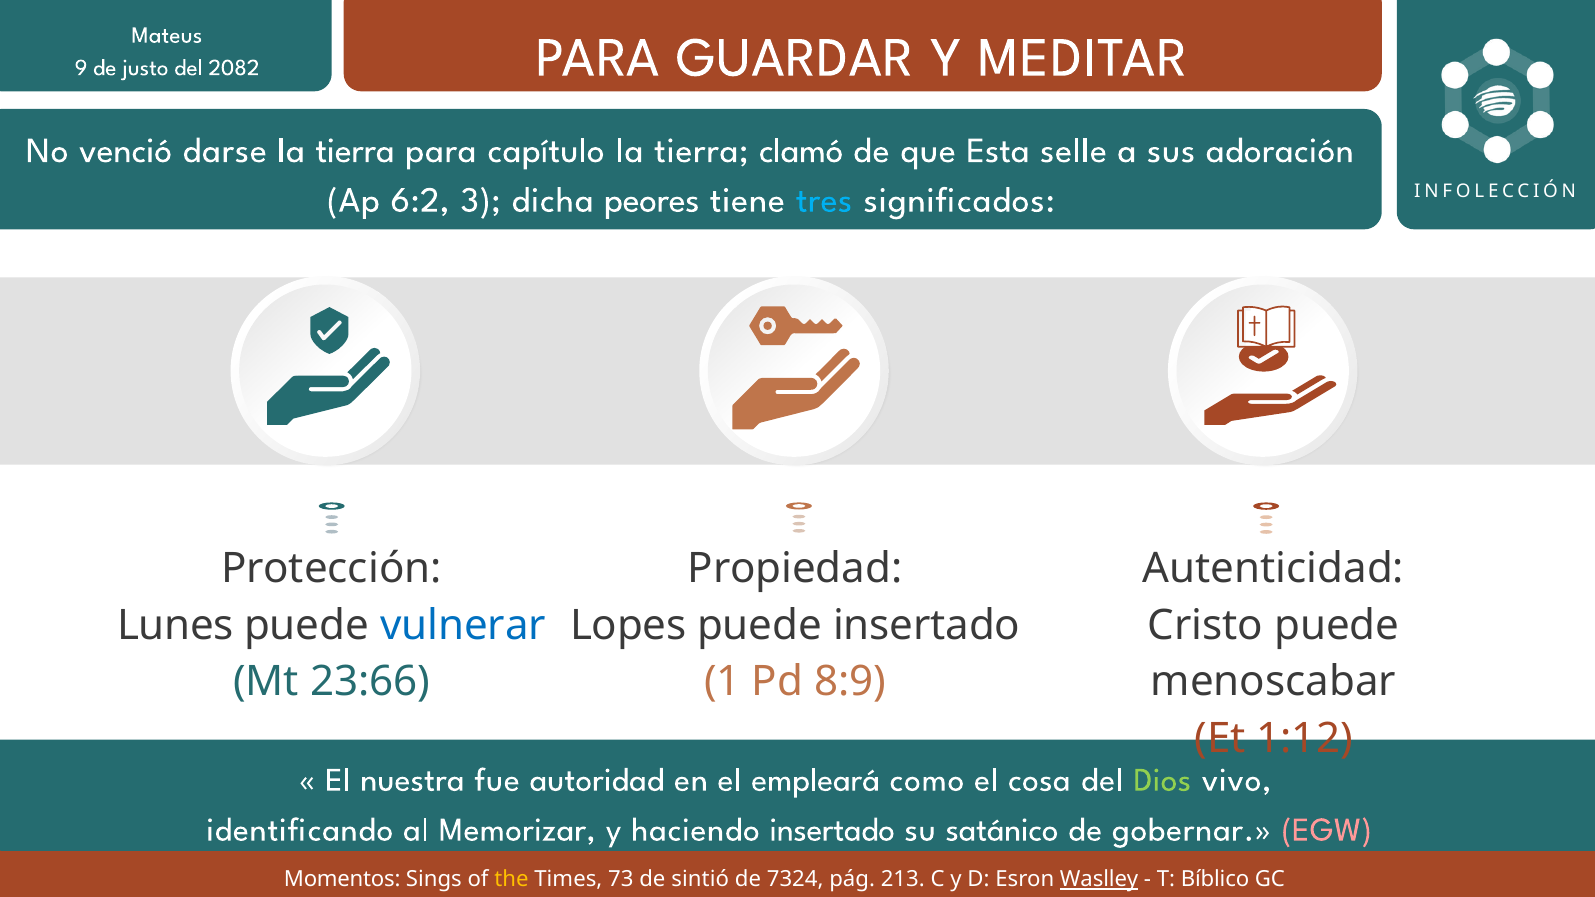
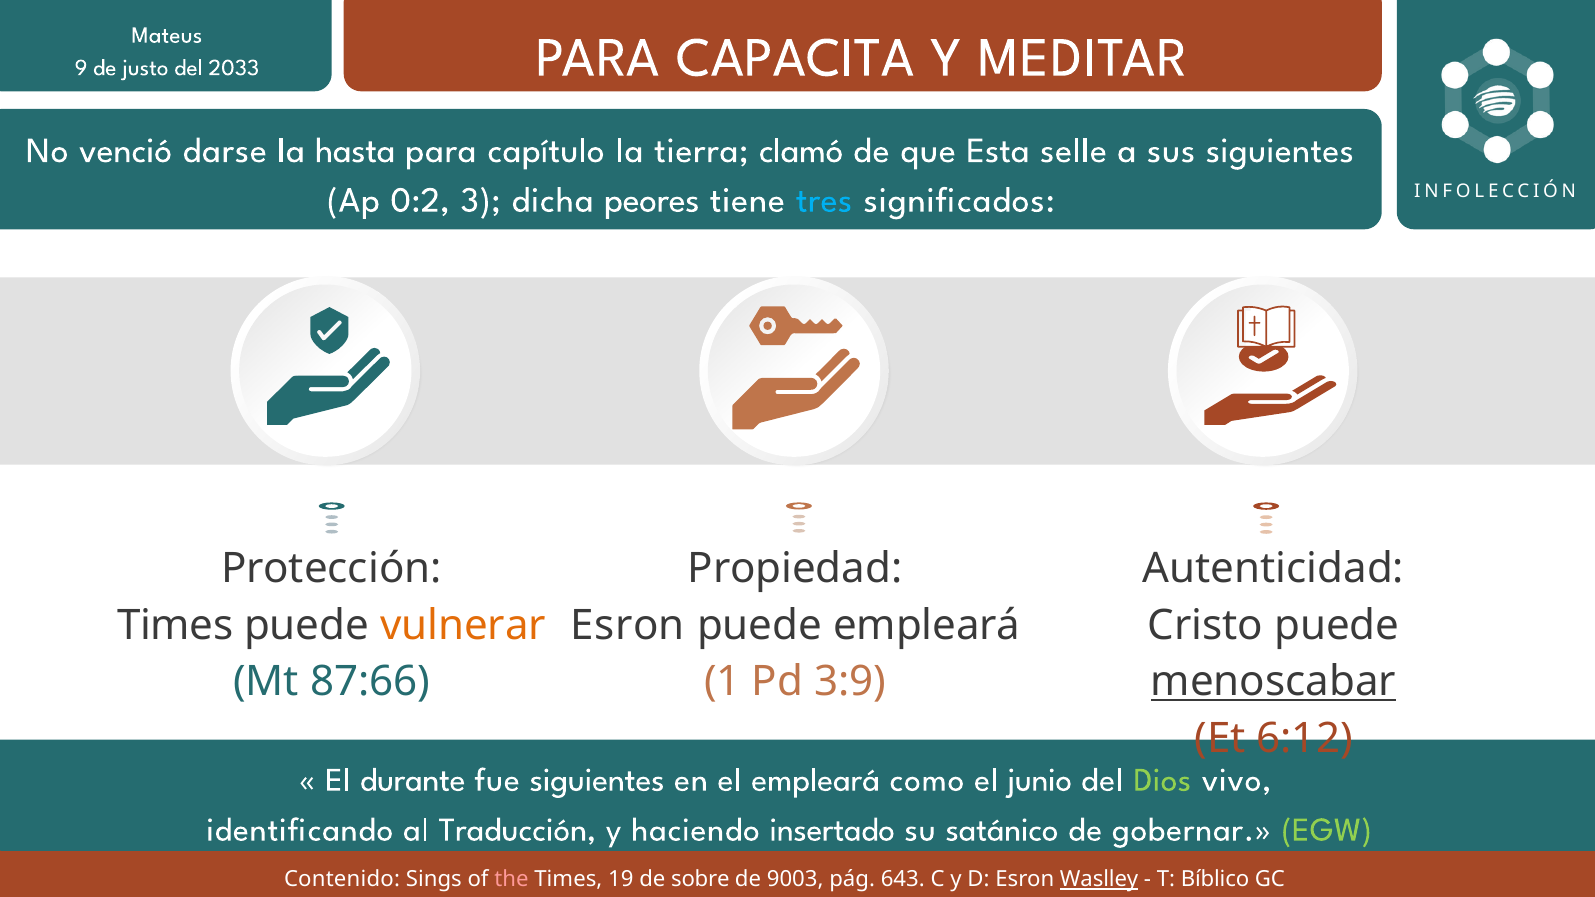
2082: 2082 -> 2033 (234, 68)
GUARDAR: GUARDAR -> CAPACITA (795, 57)
darse la tierra: tierra -> hasta (355, 150)
sus adoración: adoración -> siguientes (1280, 150)
6:2: 6:2 -> 0:2 (420, 200)
Lunes: Lunes -> Times (175, 626)
vulnerar colour: blue -> orange (463, 626)
Lopes: Lopes -> Esron (628, 626)
puede insertado: insertado -> empleará (927, 626)
23:66: 23:66 -> 87:66 (370, 682)
8:9: 8:9 -> 3:9 (850, 682)
menoscabar underline: none -> present (1274, 682)
1:12: 1:12 -> 6:12 (1305, 738)
nuestra: nuestra -> durante (413, 780)
fue autoridad: autoridad -> siguientes (597, 780)
cosa: cosa -> junio (1040, 780)
Memorizar: Memorizar -> Traducción (517, 830)
EGW colour: pink -> light green (1327, 830)
Momentos: Momentos -> Contenido (342, 880)
the colour: yellow -> pink (512, 880)
73: 73 -> 19 (621, 880)
sintió: sintió -> sobre (700, 880)
7324: 7324 -> 9003 (795, 880)
213: 213 -> 643 (903, 880)
